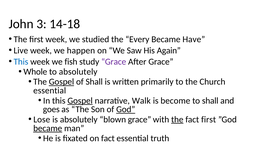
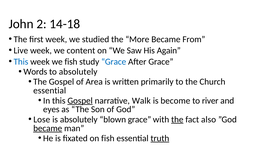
3: 3 -> 2 (42, 24)
Every: Every -> More (137, 39)
Have: Have -> From (194, 39)
happen: happen -> content (81, 50)
Grace colour: purple -> blue (114, 61)
Whole: Whole -> Words (35, 71)
Gospel underline: present -> none (61, 81)
of Shall: Shall -> Area (94, 81)
to shall: shall -> river (210, 100)
goes: goes -> eyes (51, 109)
God underline: present -> none (126, 109)
fact first: first -> also (209, 119)
on fact: fact -> fish (108, 138)
truth underline: none -> present (160, 138)
